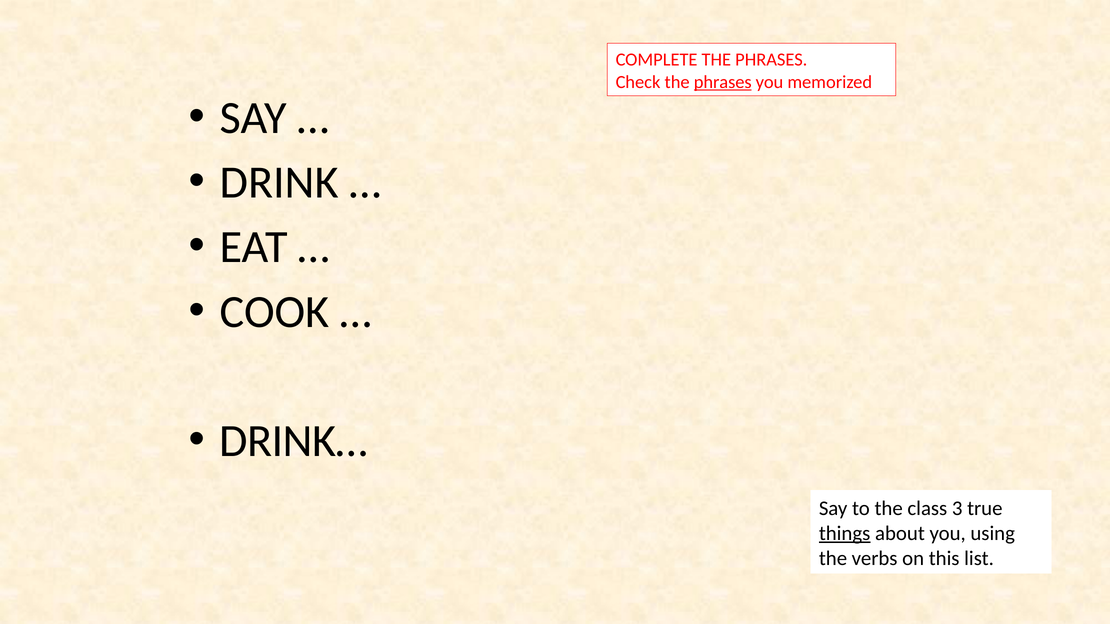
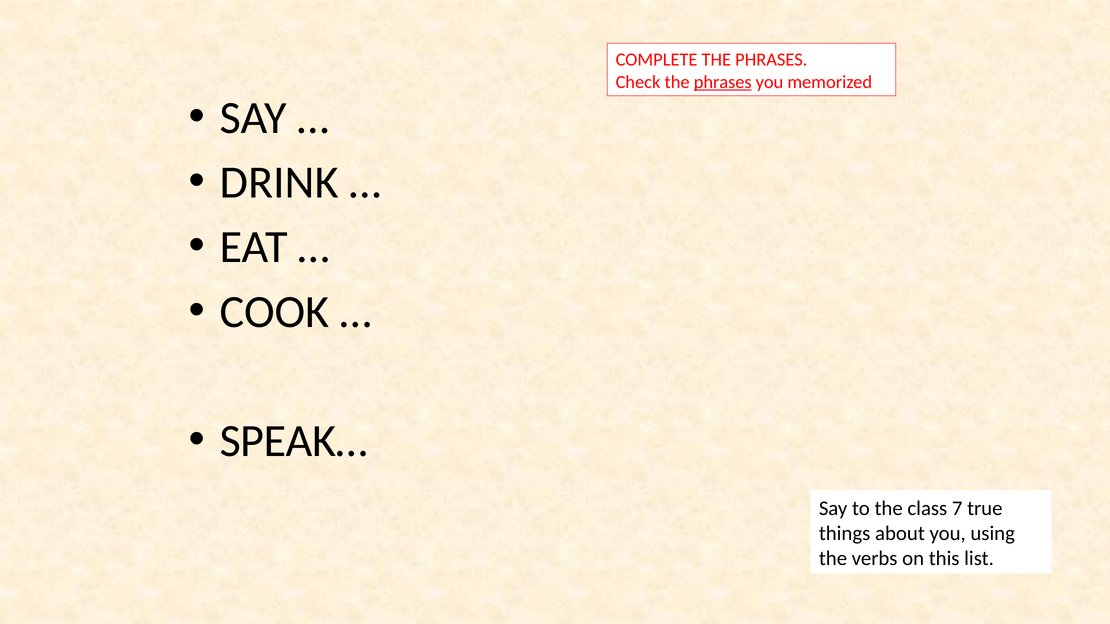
DRINK…: DRINK… -> SPEAK… (294, 441)
3: 3 -> 7 (957, 509)
things underline: present -> none (845, 533)
